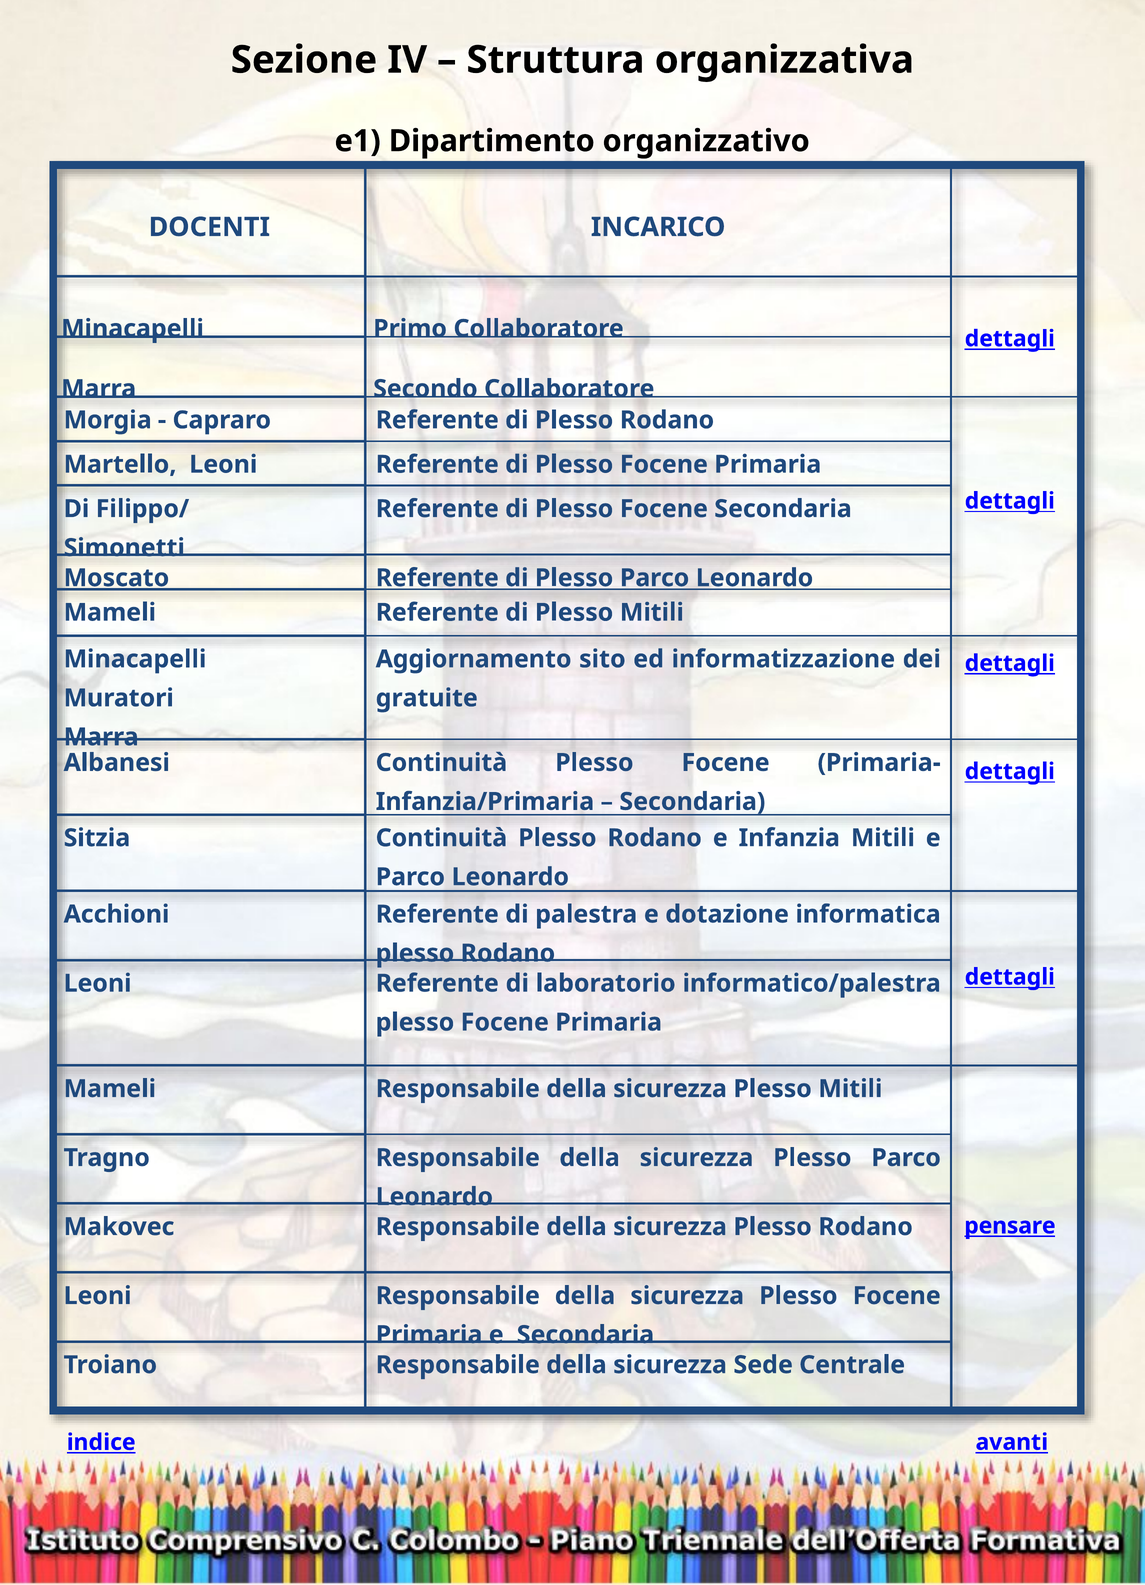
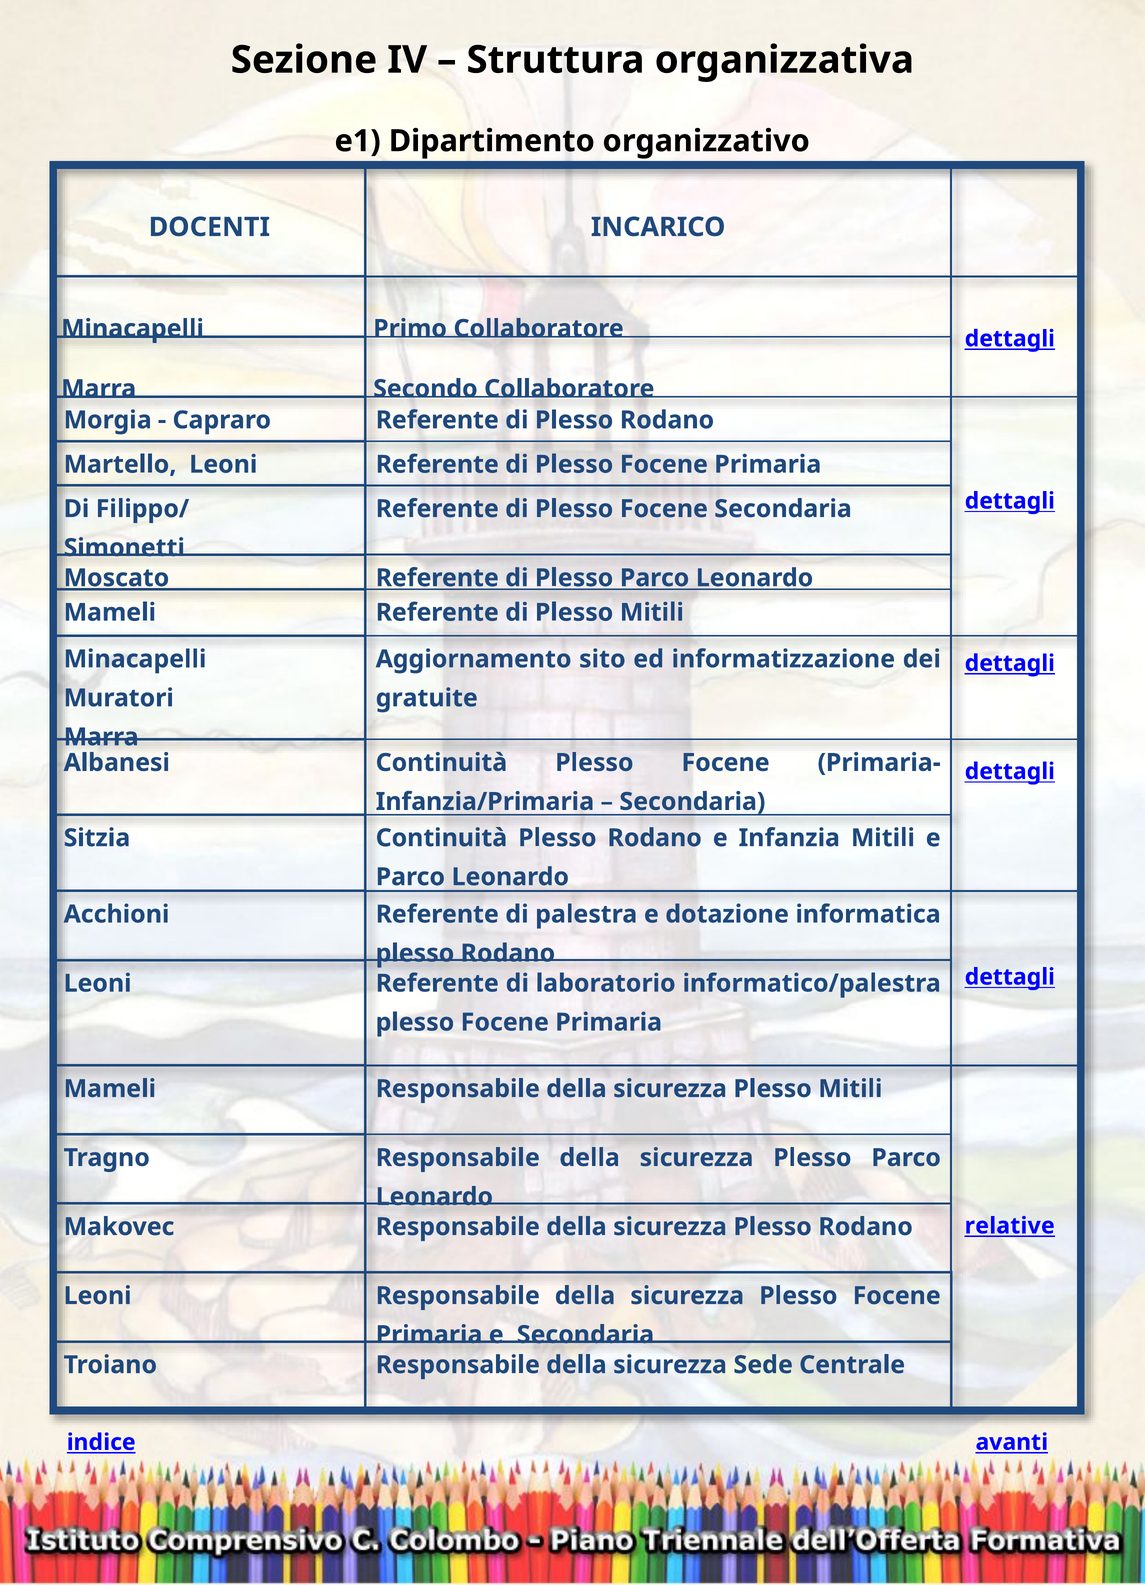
pensare: pensare -> relative (1010, 1226)
